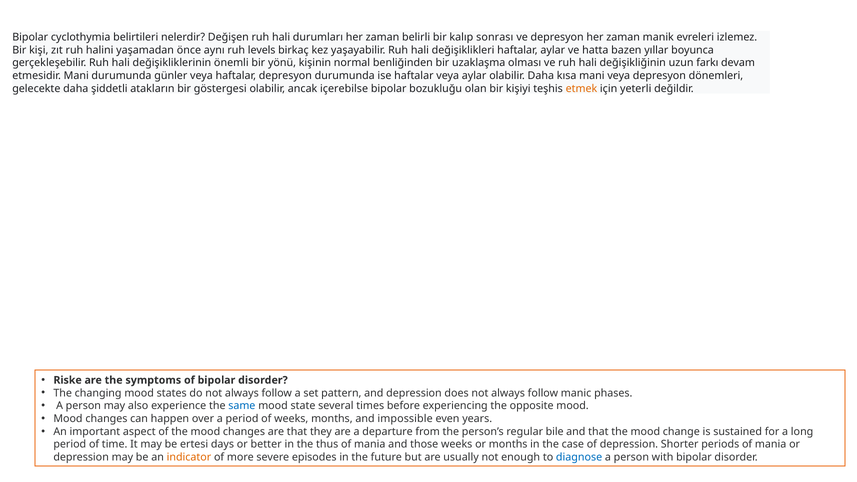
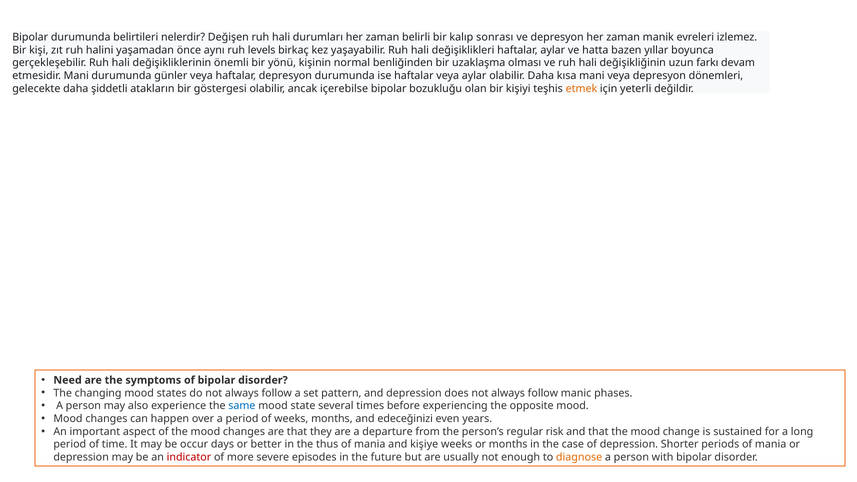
Bipolar cyclothymia: cyclothymia -> durumunda (81, 37)
Riske: Riske -> Need (68, 380)
impossible: impossible -> edeceğinizi (405, 419)
bile: bile -> risk (555, 432)
ertesi: ertesi -> occur (194, 444)
those: those -> kişiye (424, 444)
indicator colour: orange -> red (189, 457)
diagnose colour: blue -> orange (579, 457)
